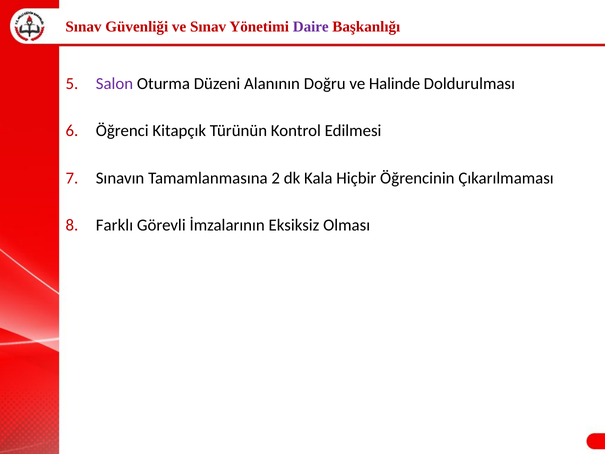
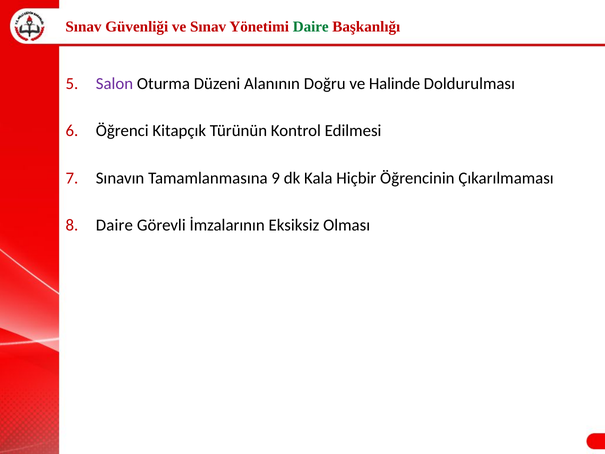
Daire colour: purple -> green (311, 27)
2: 2 -> 9 (276, 178)
Farklı: Farklı -> Daire (114, 225)
